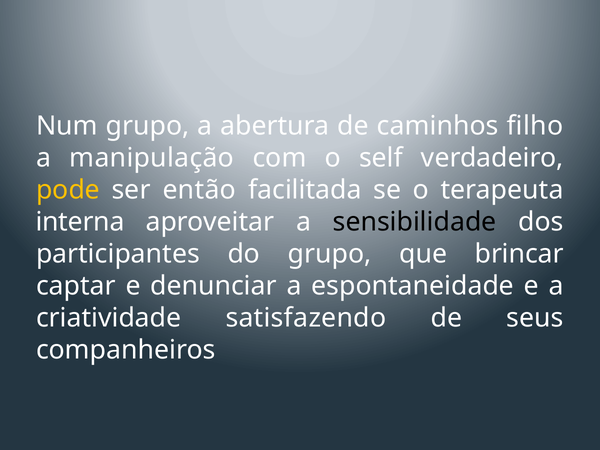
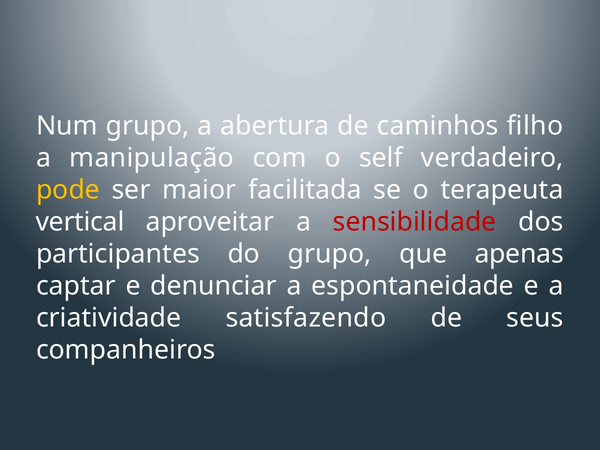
então: então -> maior (199, 190)
interna: interna -> vertical (80, 222)
sensibilidade colour: black -> red (415, 222)
brincar: brincar -> apenas (519, 254)
